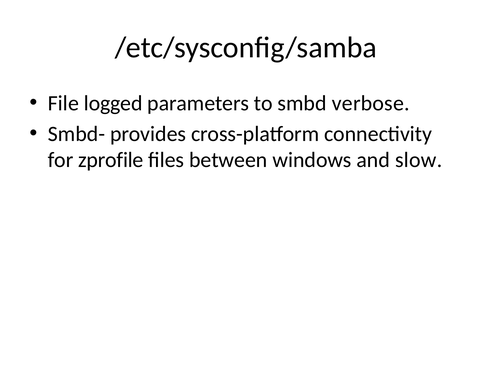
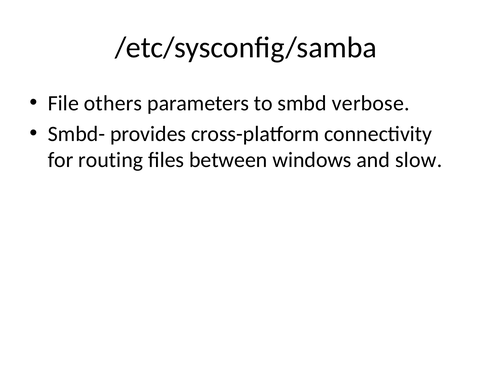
logged: logged -> others (113, 103)
zprofile: zprofile -> routing (111, 160)
